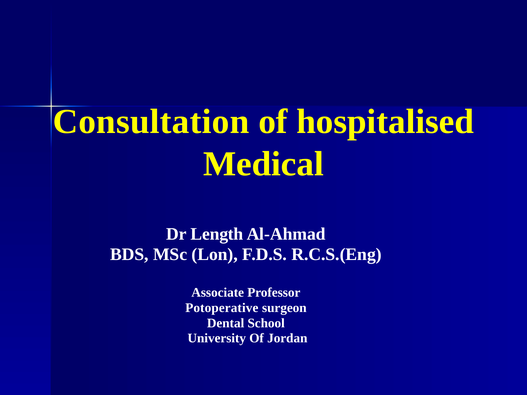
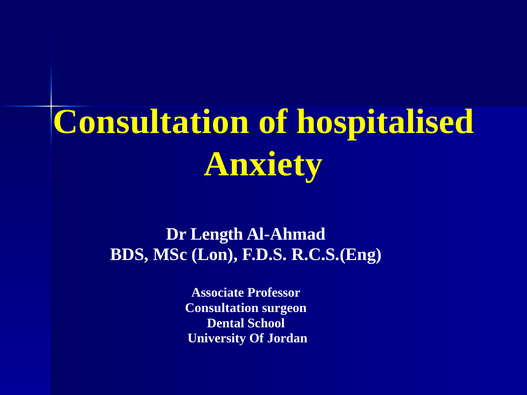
Medical: Medical -> Anxiety (263, 164)
Potoperative: Potoperative -> Consultation (222, 308)
